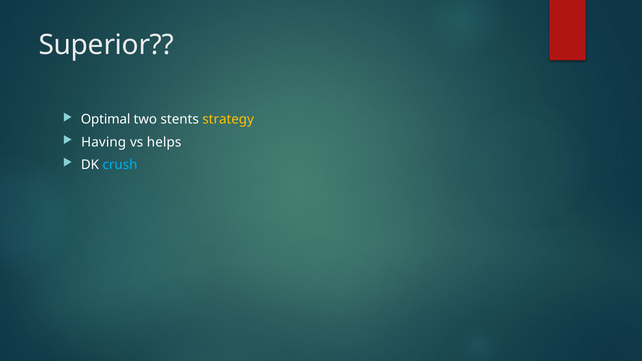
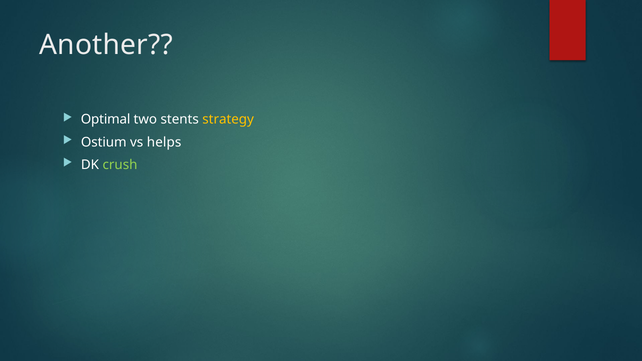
Superior: Superior -> Another (106, 45)
Having: Having -> Ostium (104, 142)
crush colour: light blue -> light green (120, 165)
